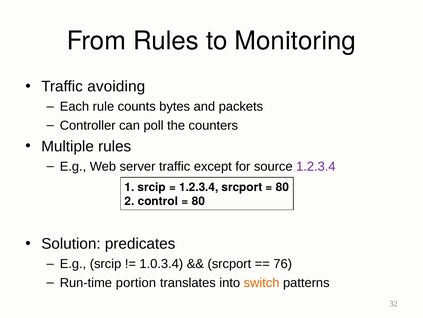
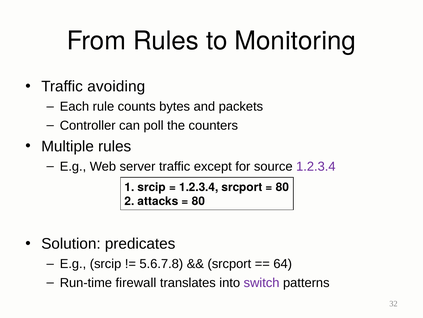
control: control -> attacks (158, 201)
1.0.3.4: 1.0.3.4 -> 5.6.7.8 (161, 263)
76: 76 -> 64 (283, 263)
portion: portion -> firewall (136, 282)
switch colour: orange -> purple (262, 282)
